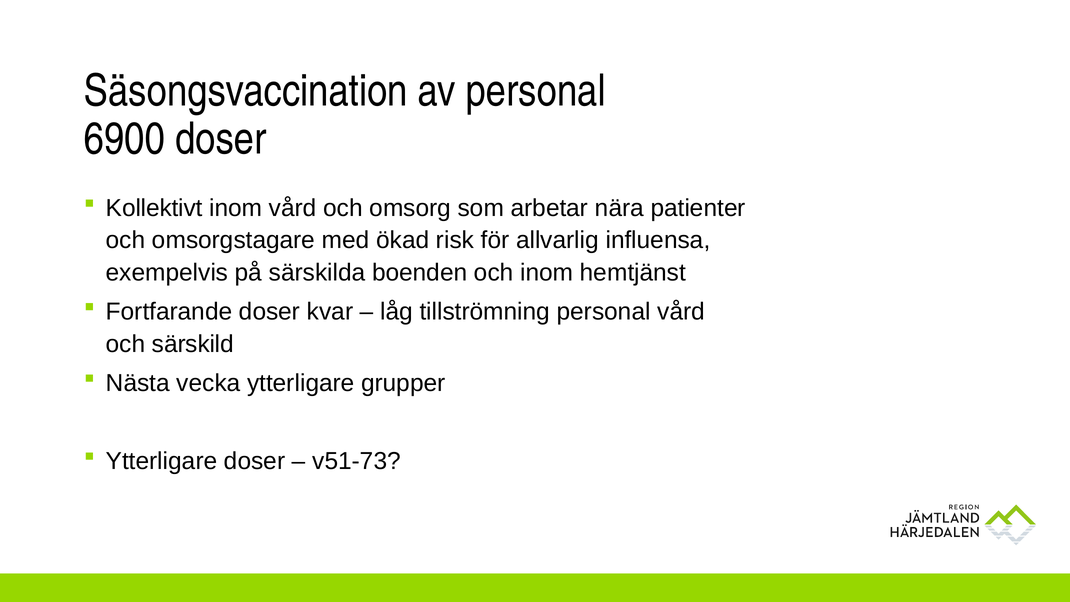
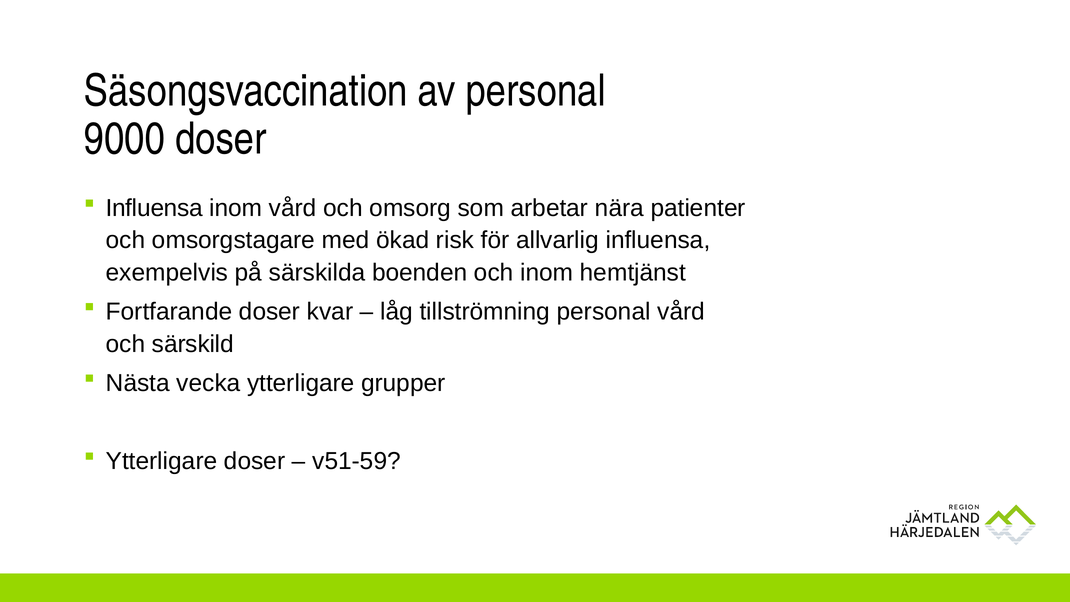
6900: 6900 -> 9000 (124, 139)
Kollektivt: Kollektivt -> Influensa (154, 208)
v51-73: v51-73 -> v51-59 (357, 461)
